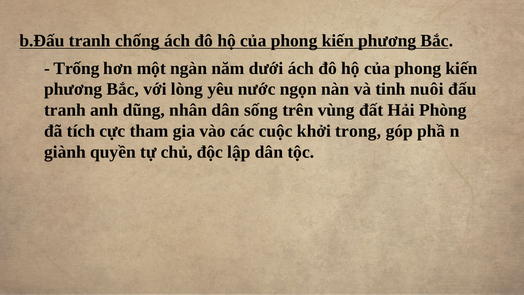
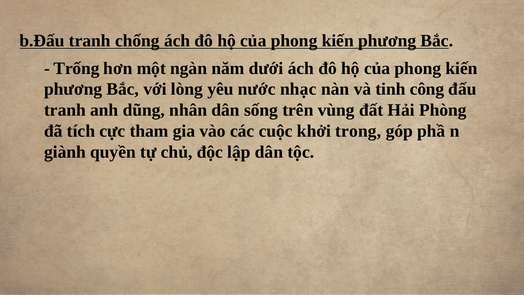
ngọn: ngọn -> nhạc (298, 89)
nuôi: nuôi -> công (427, 89)
